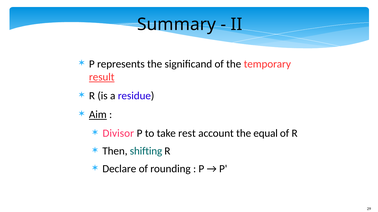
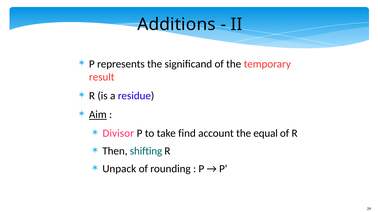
Summary: Summary -> Additions (176, 24)
result underline: present -> none (102, 77)
rest: rest -> find (187, 134)
Declare: Declare -> Unpack (119, 169)
